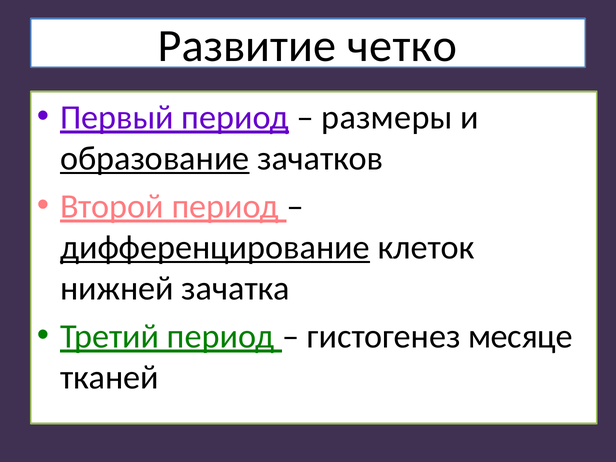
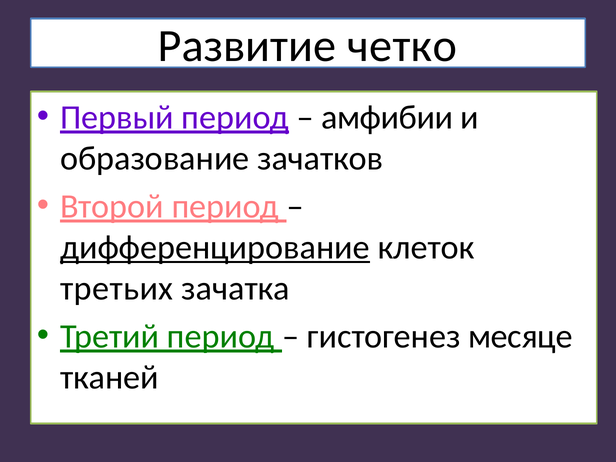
размеры: размеры -> амфибии (387, 117)
образование underline: present -> none (155, 158)
нижней: нижней -> третьих (117, 288)
